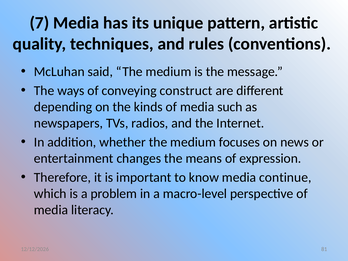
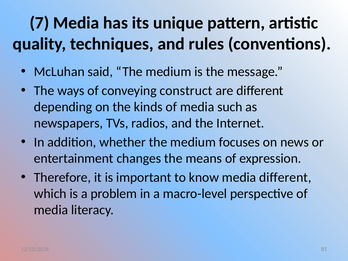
media continue: continue -> different (285, 177)
